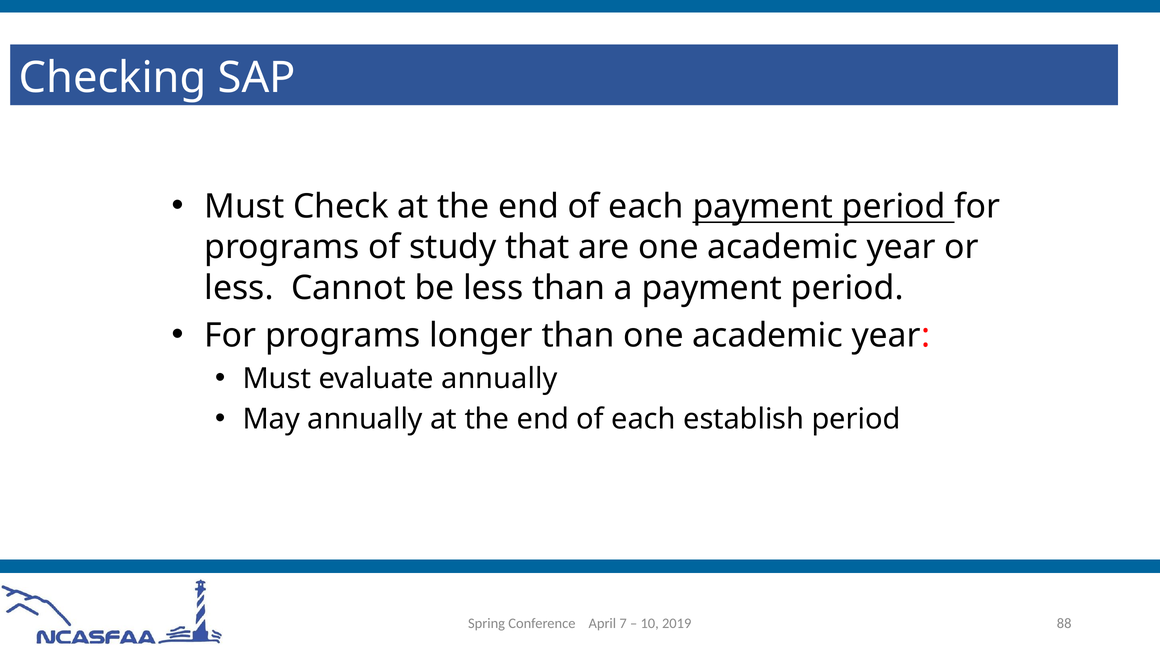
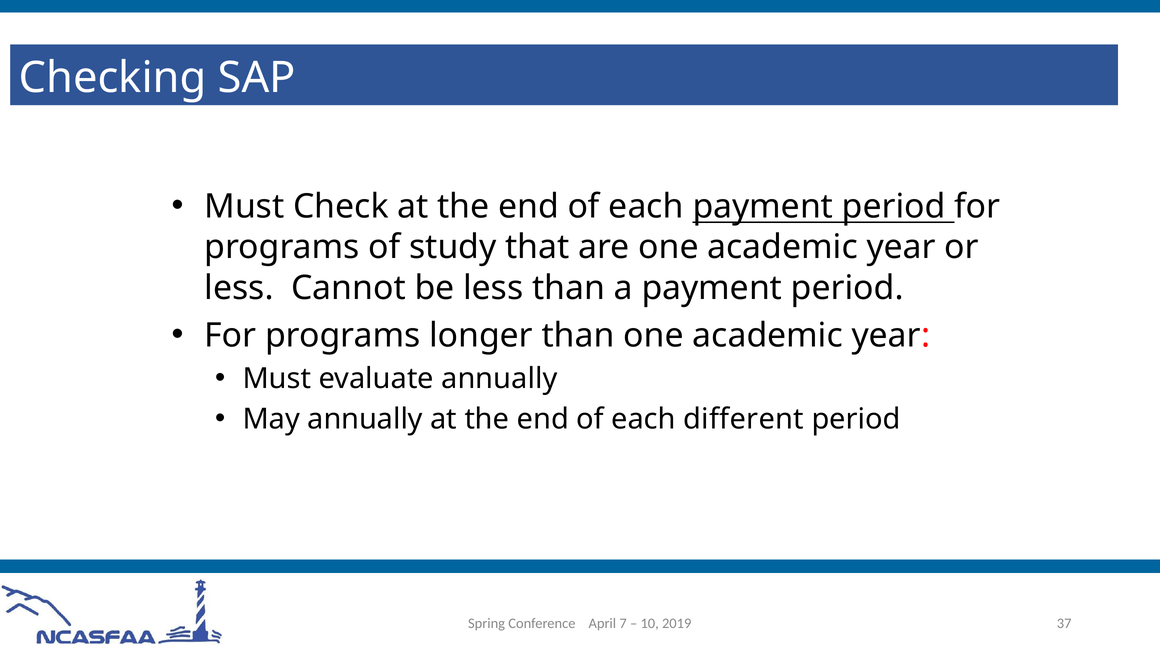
establish: establish -> different (744, 419)
88: 88 -> 37 (1064, 623)
